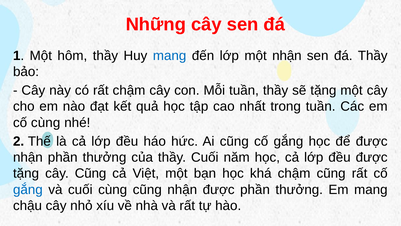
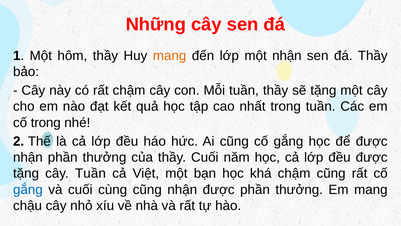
mang colour: blue -> orange (170, 56)
cố cùng: cùng -> trong (46, 122)
cây Cũng: Cũng -> Tuần (90, 173)
